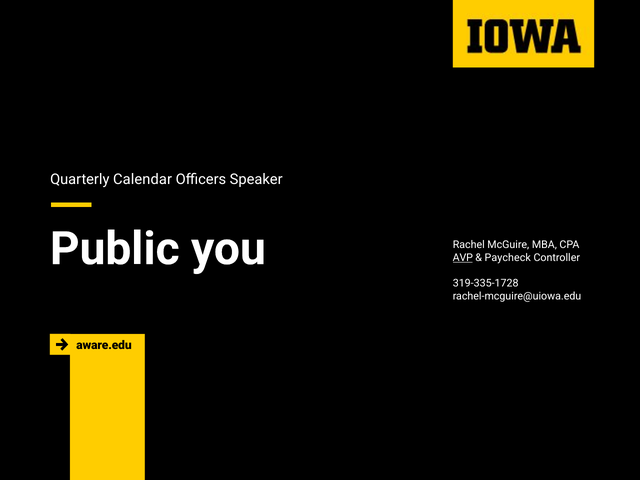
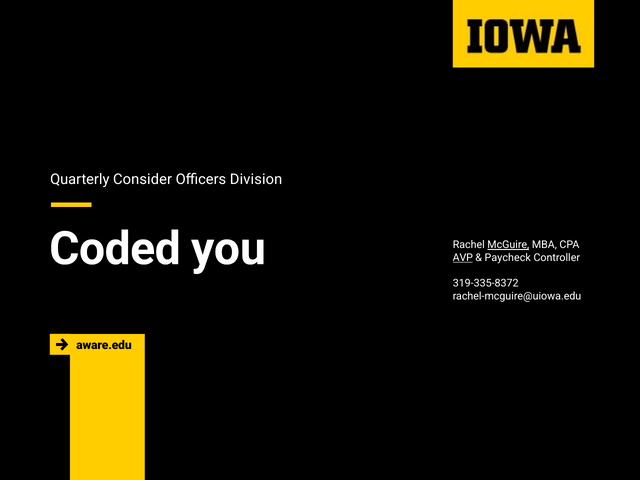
Calendar: Calendar -> Consider (143, 179)
Speaker: Speaker -> Division (256, 179)
Public: Public -> Coded (115, 249)
McGuire underline: none -> present (508, 245)
319-335-1728: 319-335-1728 -> 319-335-8372 (486, 283)
